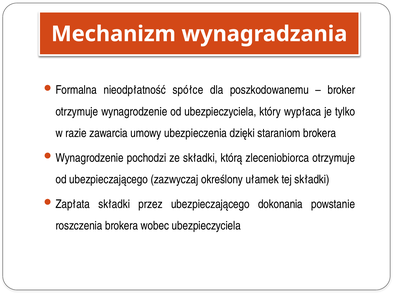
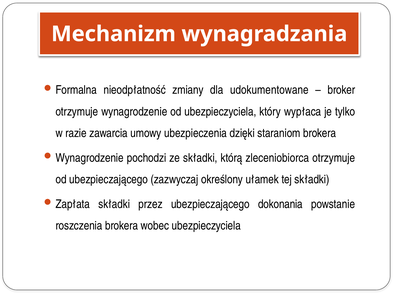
spółce: spółce -> zmiany (188, 90)
poszkodowanemu: poszkodowanemu -> udokumentowane (269, 90)
